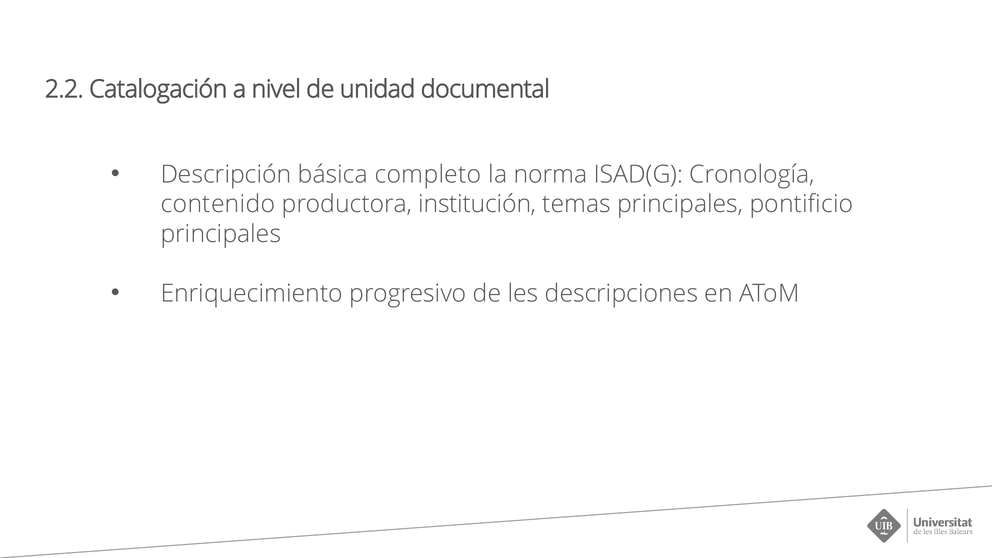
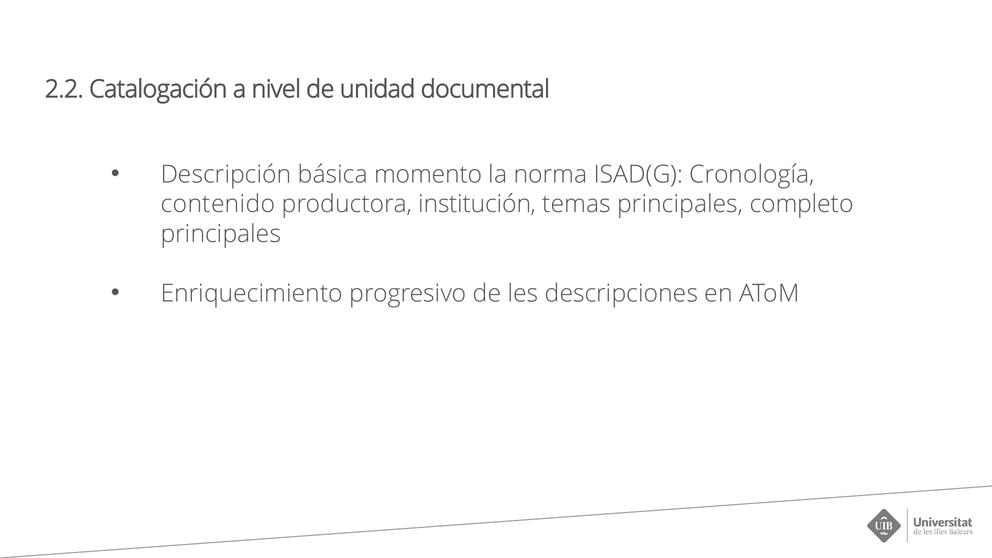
completo: completo -> momento (428, 174)
pontificio: pontificio -> completo (802, 204)
